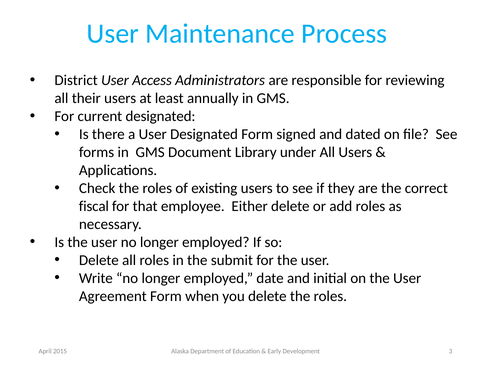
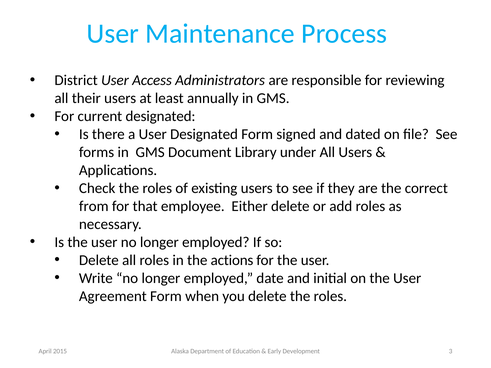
fiscal: fiscal -> from (94, 206)
submit: submit -> actions (232, 260)
